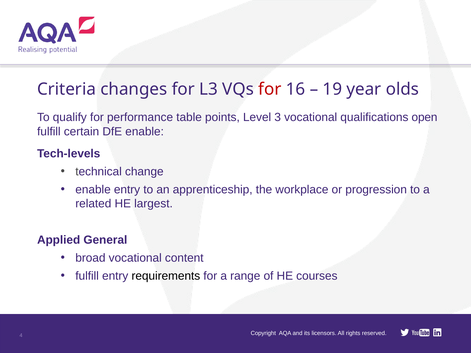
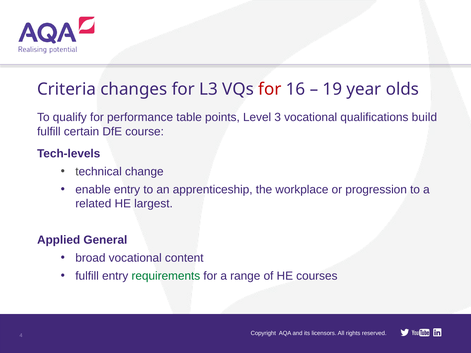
open: open -> build (424, 117)
DfE enable: enable -> course (145, 132)
requirements colour: black -> green (166, 276)
